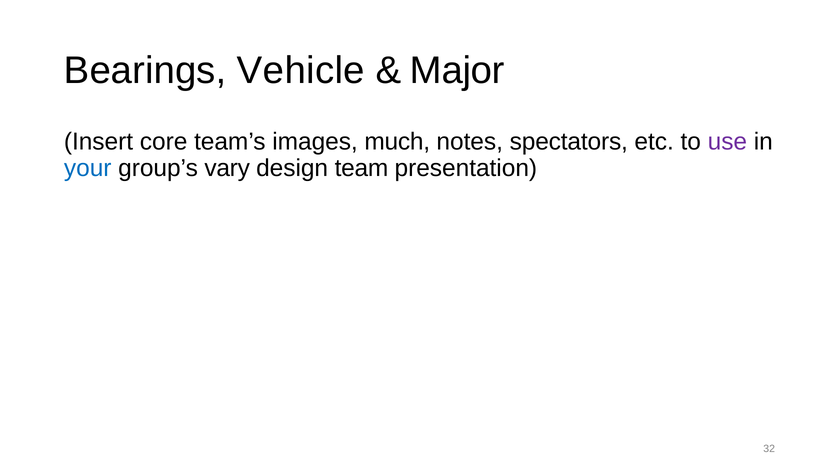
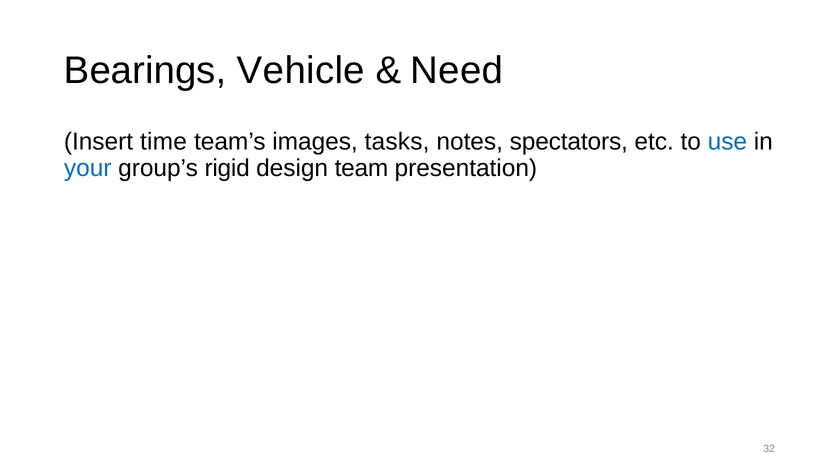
Major: Major -> Need (457, 71)
core: core -> time (163, 142)
much: much -> tasks (397, 142)
use colour: purple -> blue (727, 142)
vary: vary -> rigid (227, 168)
